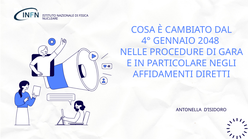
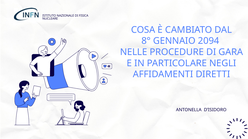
4°: 4° -> 8° (146, 41)
2048: 2048 -> 2094 (209, 41)
